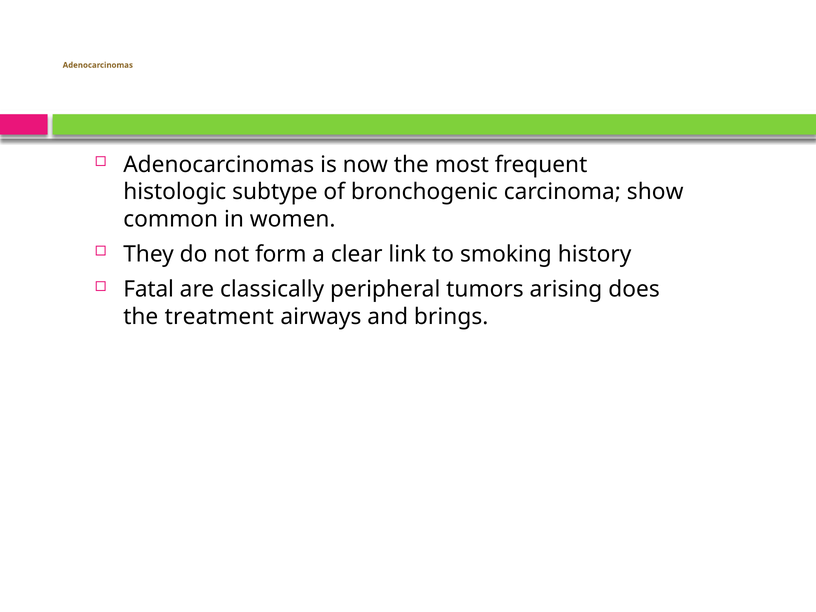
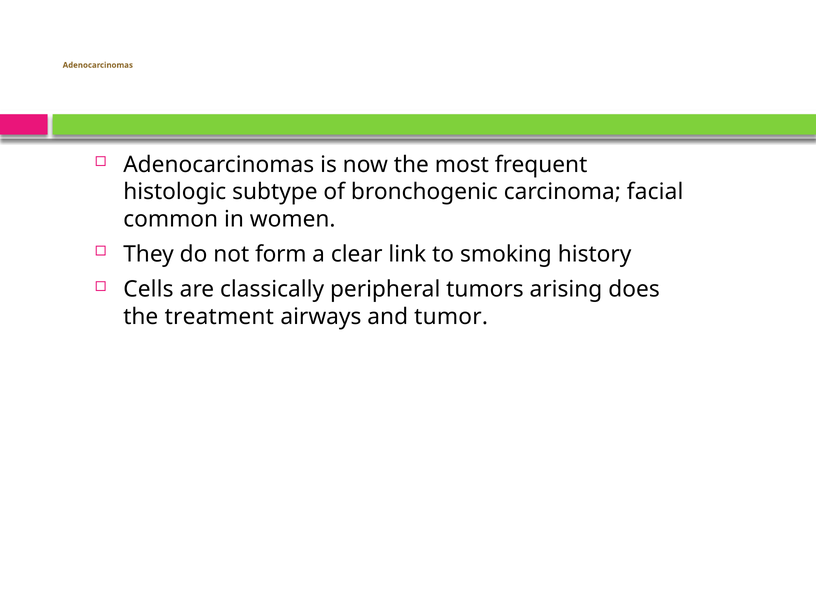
show: show -> facial (655, 192)
Fatal: Fatal -> Cells (148, 289)
brings: brings -> tumor (451, 317)
